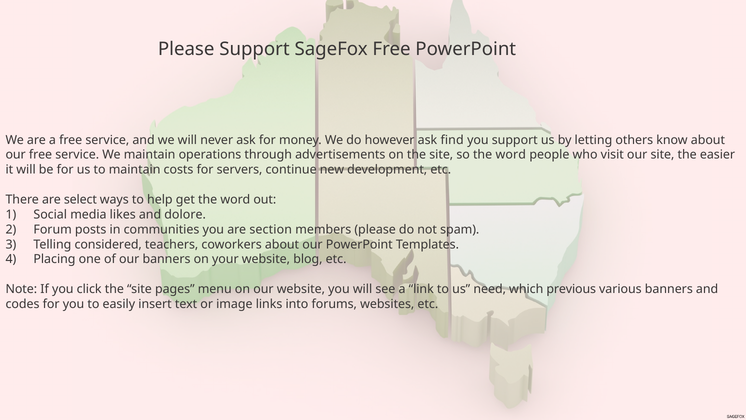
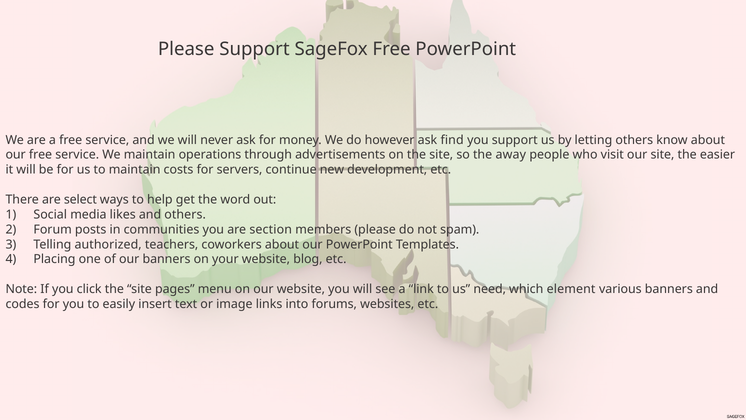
so the word: word -> away (511, 155)
and dolore: dolore -> others (185, 214)
considered: considered -> authorized (108, 244)
previous: previous -> element (571, 289)
